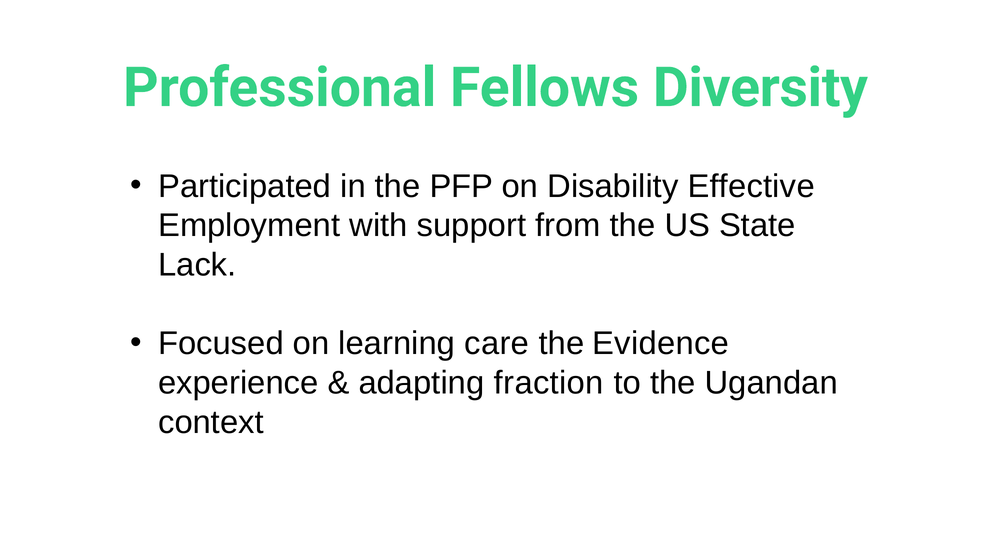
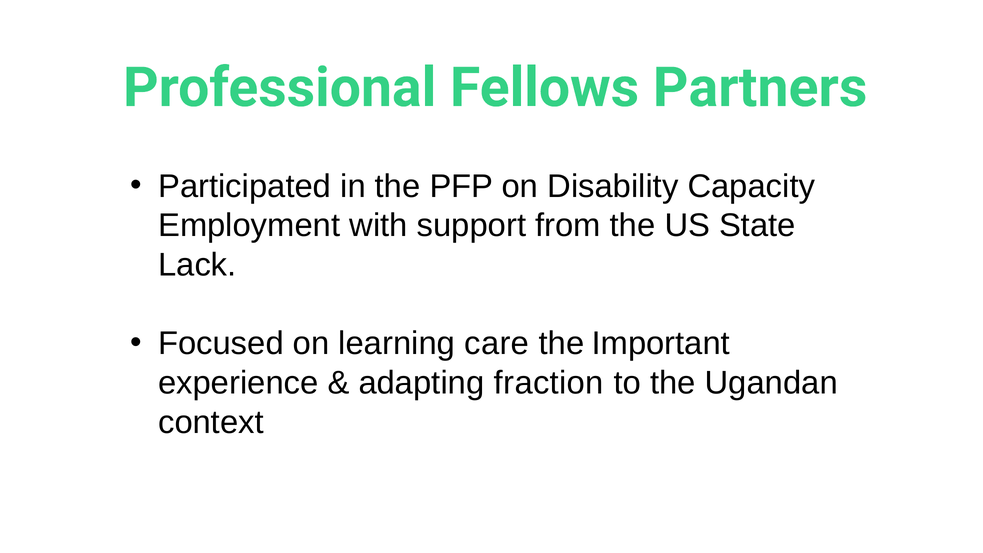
Diversity: Diversity -> Partners (760, 88)
Effective: Effective -> Capacity (751, 186)
Evidence: Evidence -> Important (661, 344)
